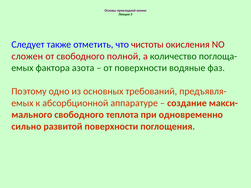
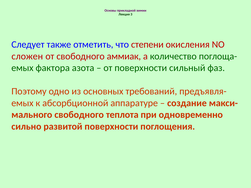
чистоты: чистоты -> степени (147, 45)
полной: полной -> аммиак (124, 56)
водяные: водяные -> сильный (187, 68)
